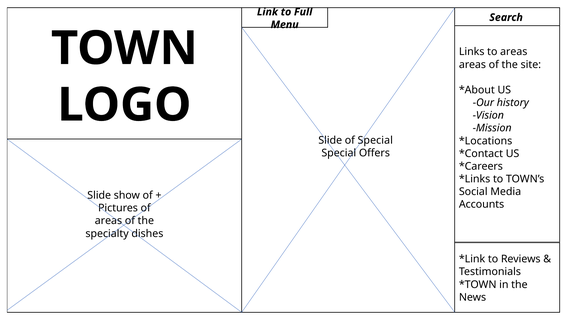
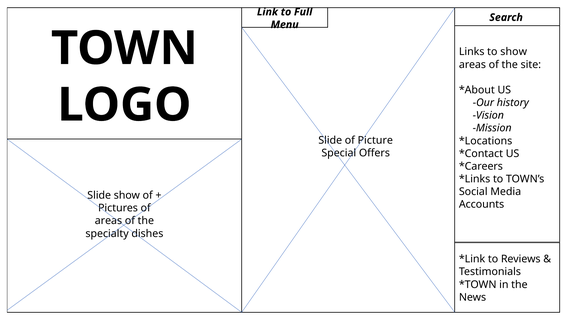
to areas: areas -> show (514, 52)
of Special: Special -> Picture (375, 140)
